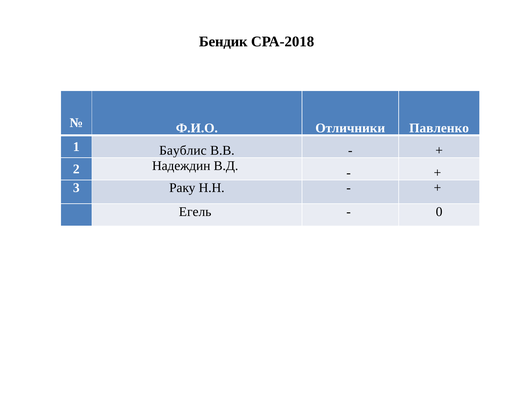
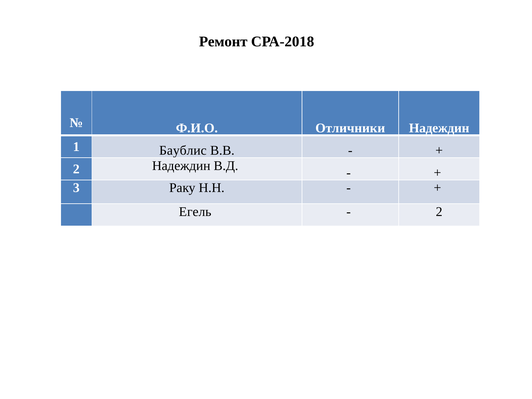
Бендик: Бендик -> Ремонт (223, 42)
Отличники Павленко: Павленко -> Надеждин (439, 128)
0: 0 -> 2 (439, 212)
